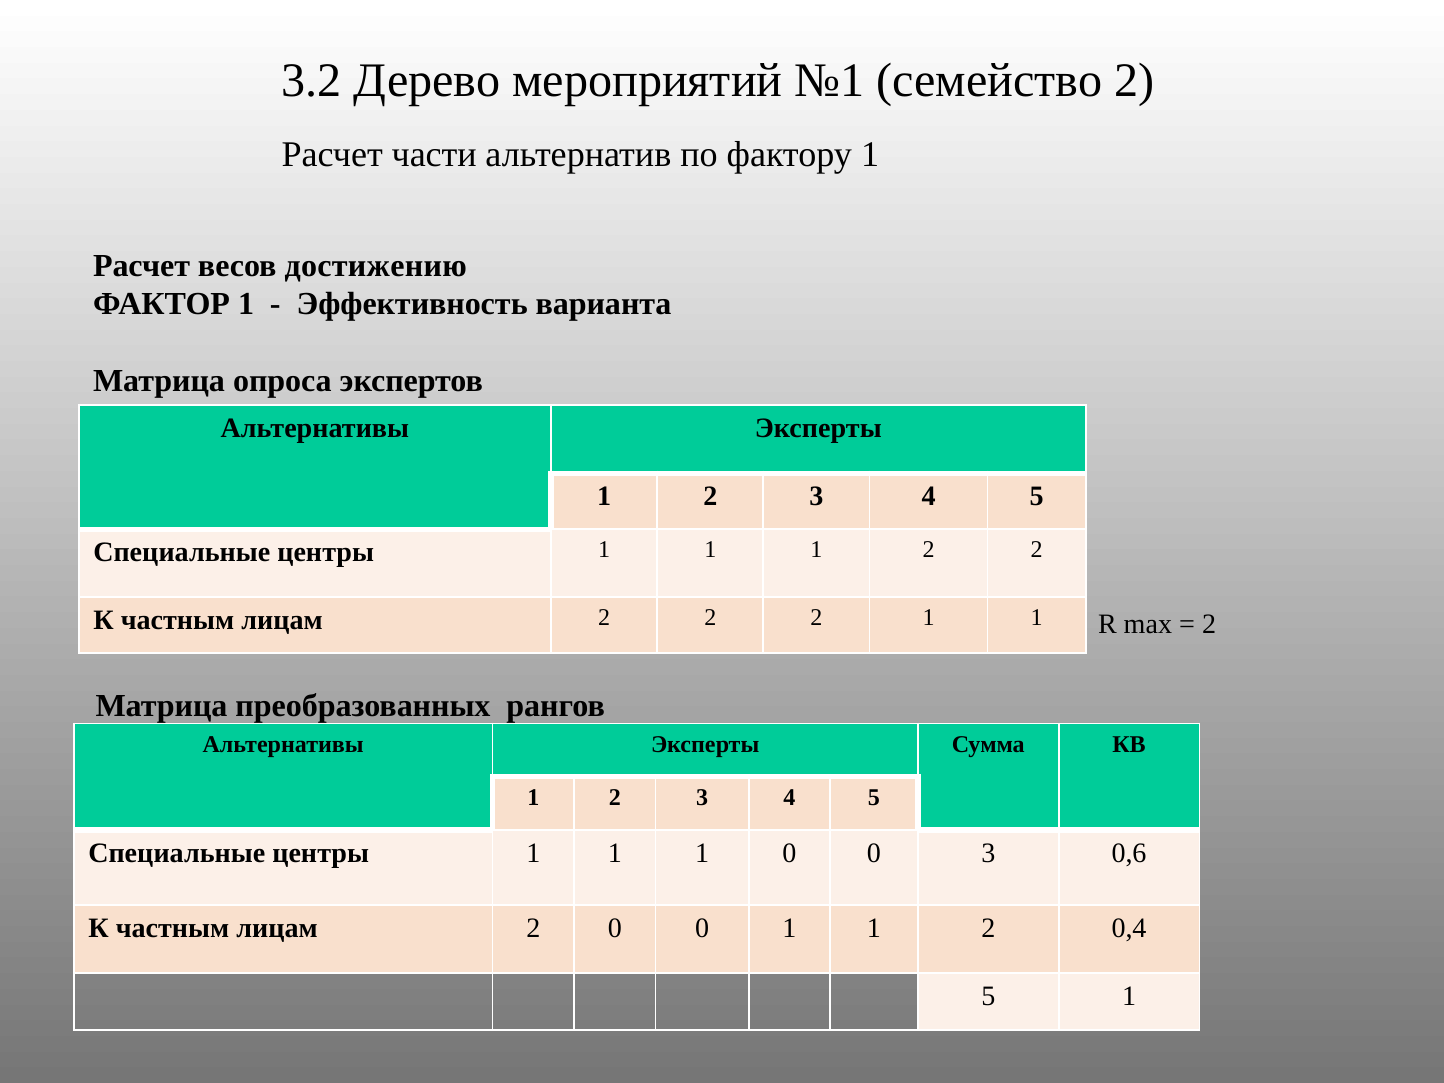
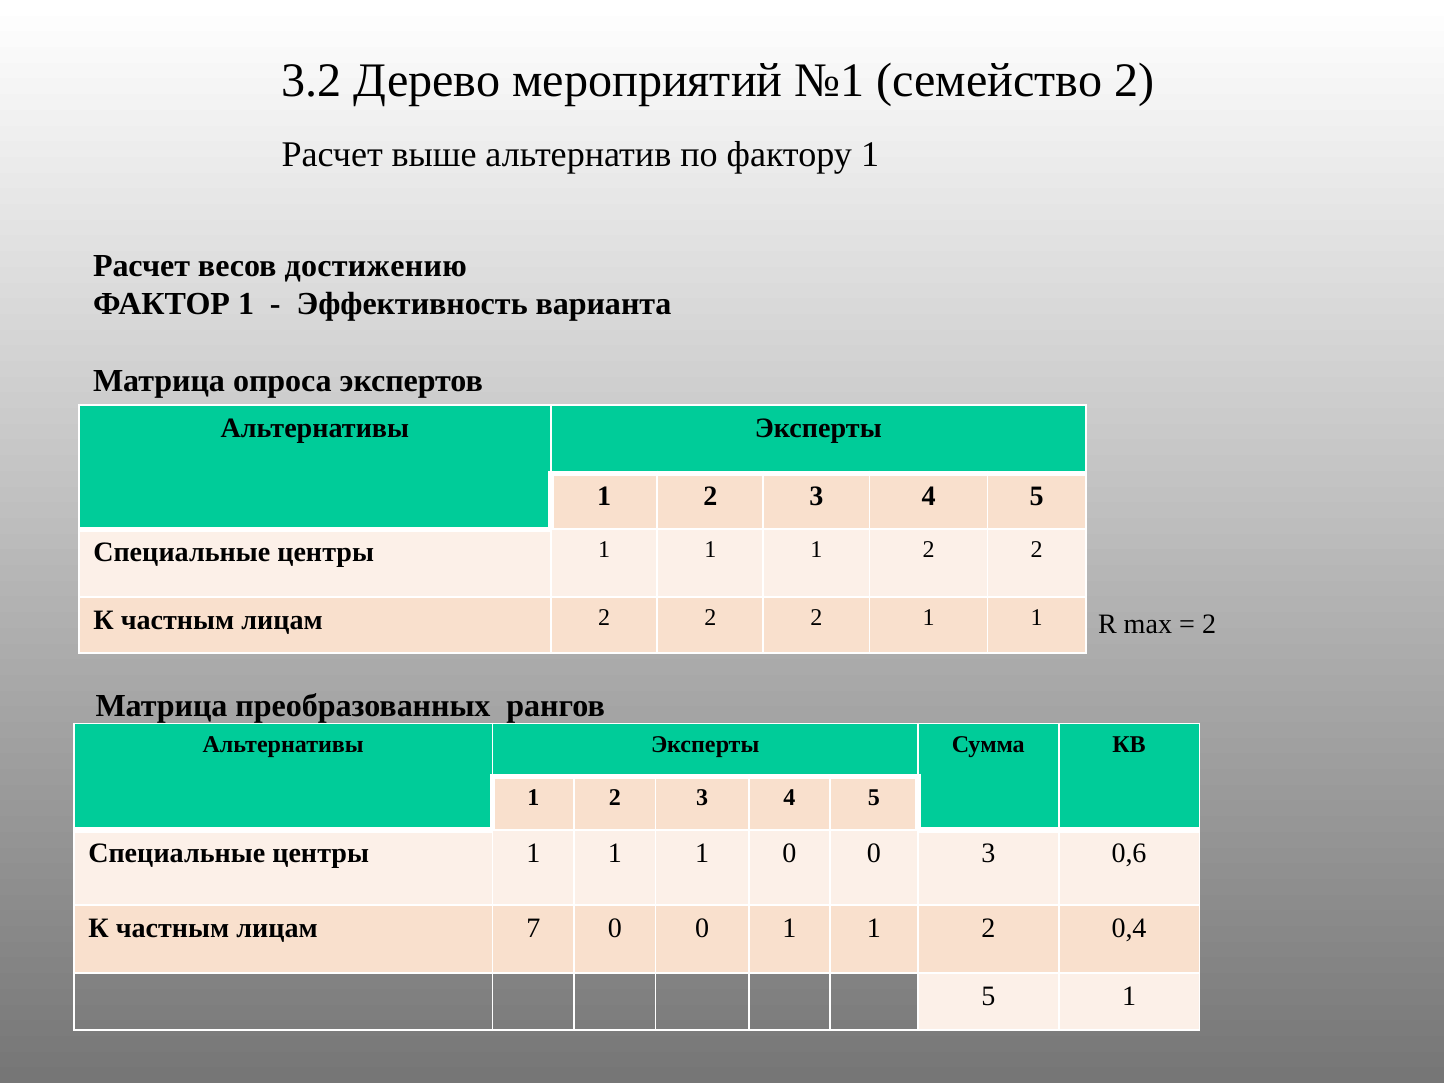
части: части -> выше (434, 154)
2: 2 -> 7 (533, 928)
